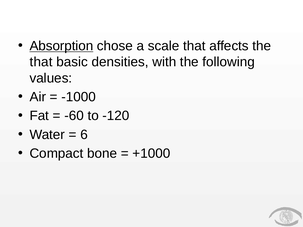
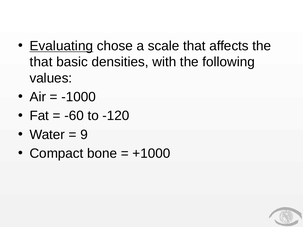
Absorption: Absorption -> Evaluating (61, 46)
6: 6 -> 9 (84, 135)
